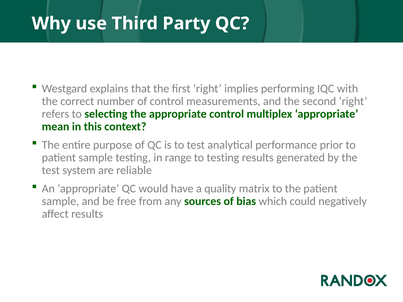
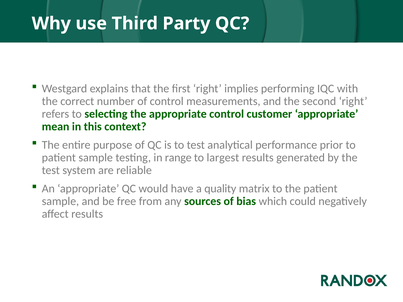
multiplex: multiplex -> customer (269, 114)
to testing: testing -> largest (223, 158)
